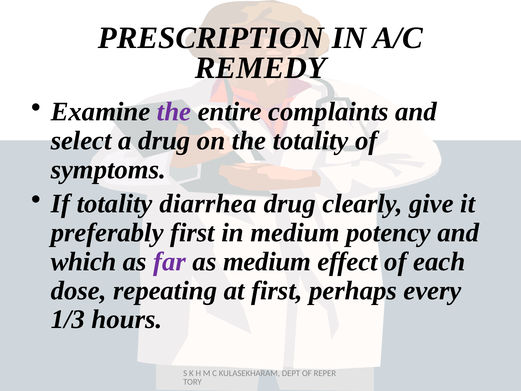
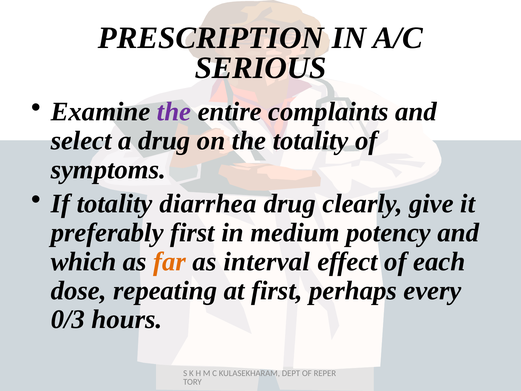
REMEDY: REMEDY -> SERIOUS (261, 68)
far colour: purple -> orange (170, 261)
as medium: medium -> interval (267, 261)
1/3: 1/3 -> 0/3 (68, 319)
